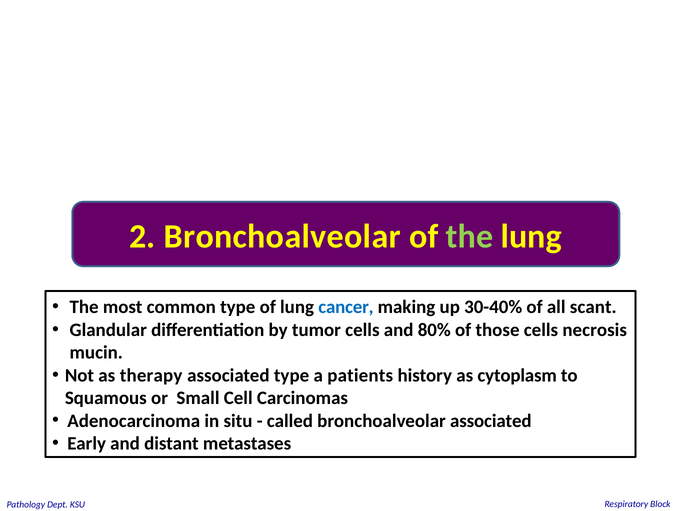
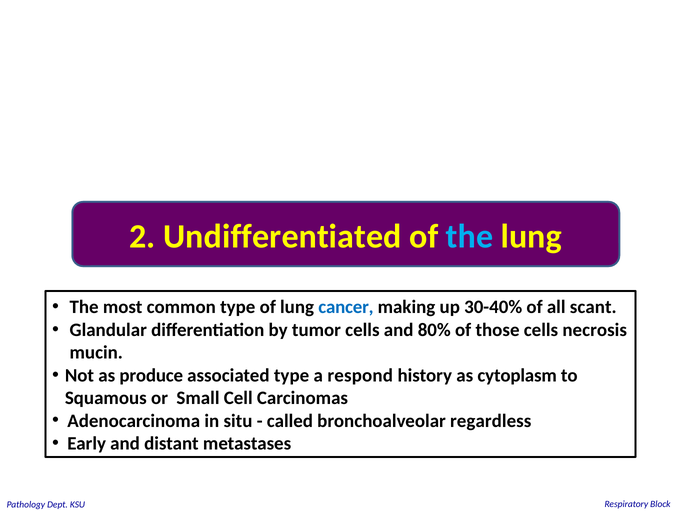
2 Bronchoalveolar: Bronchoalveolar -> Undifferentiated (282, 236)
the colour: light green -> light blue (470, 236)
therapy: therapy -> produce (151, 375)
patients: patients -> respond (360, 375)
bronchoalveolar associated: associated -> regardless (491, 421)
